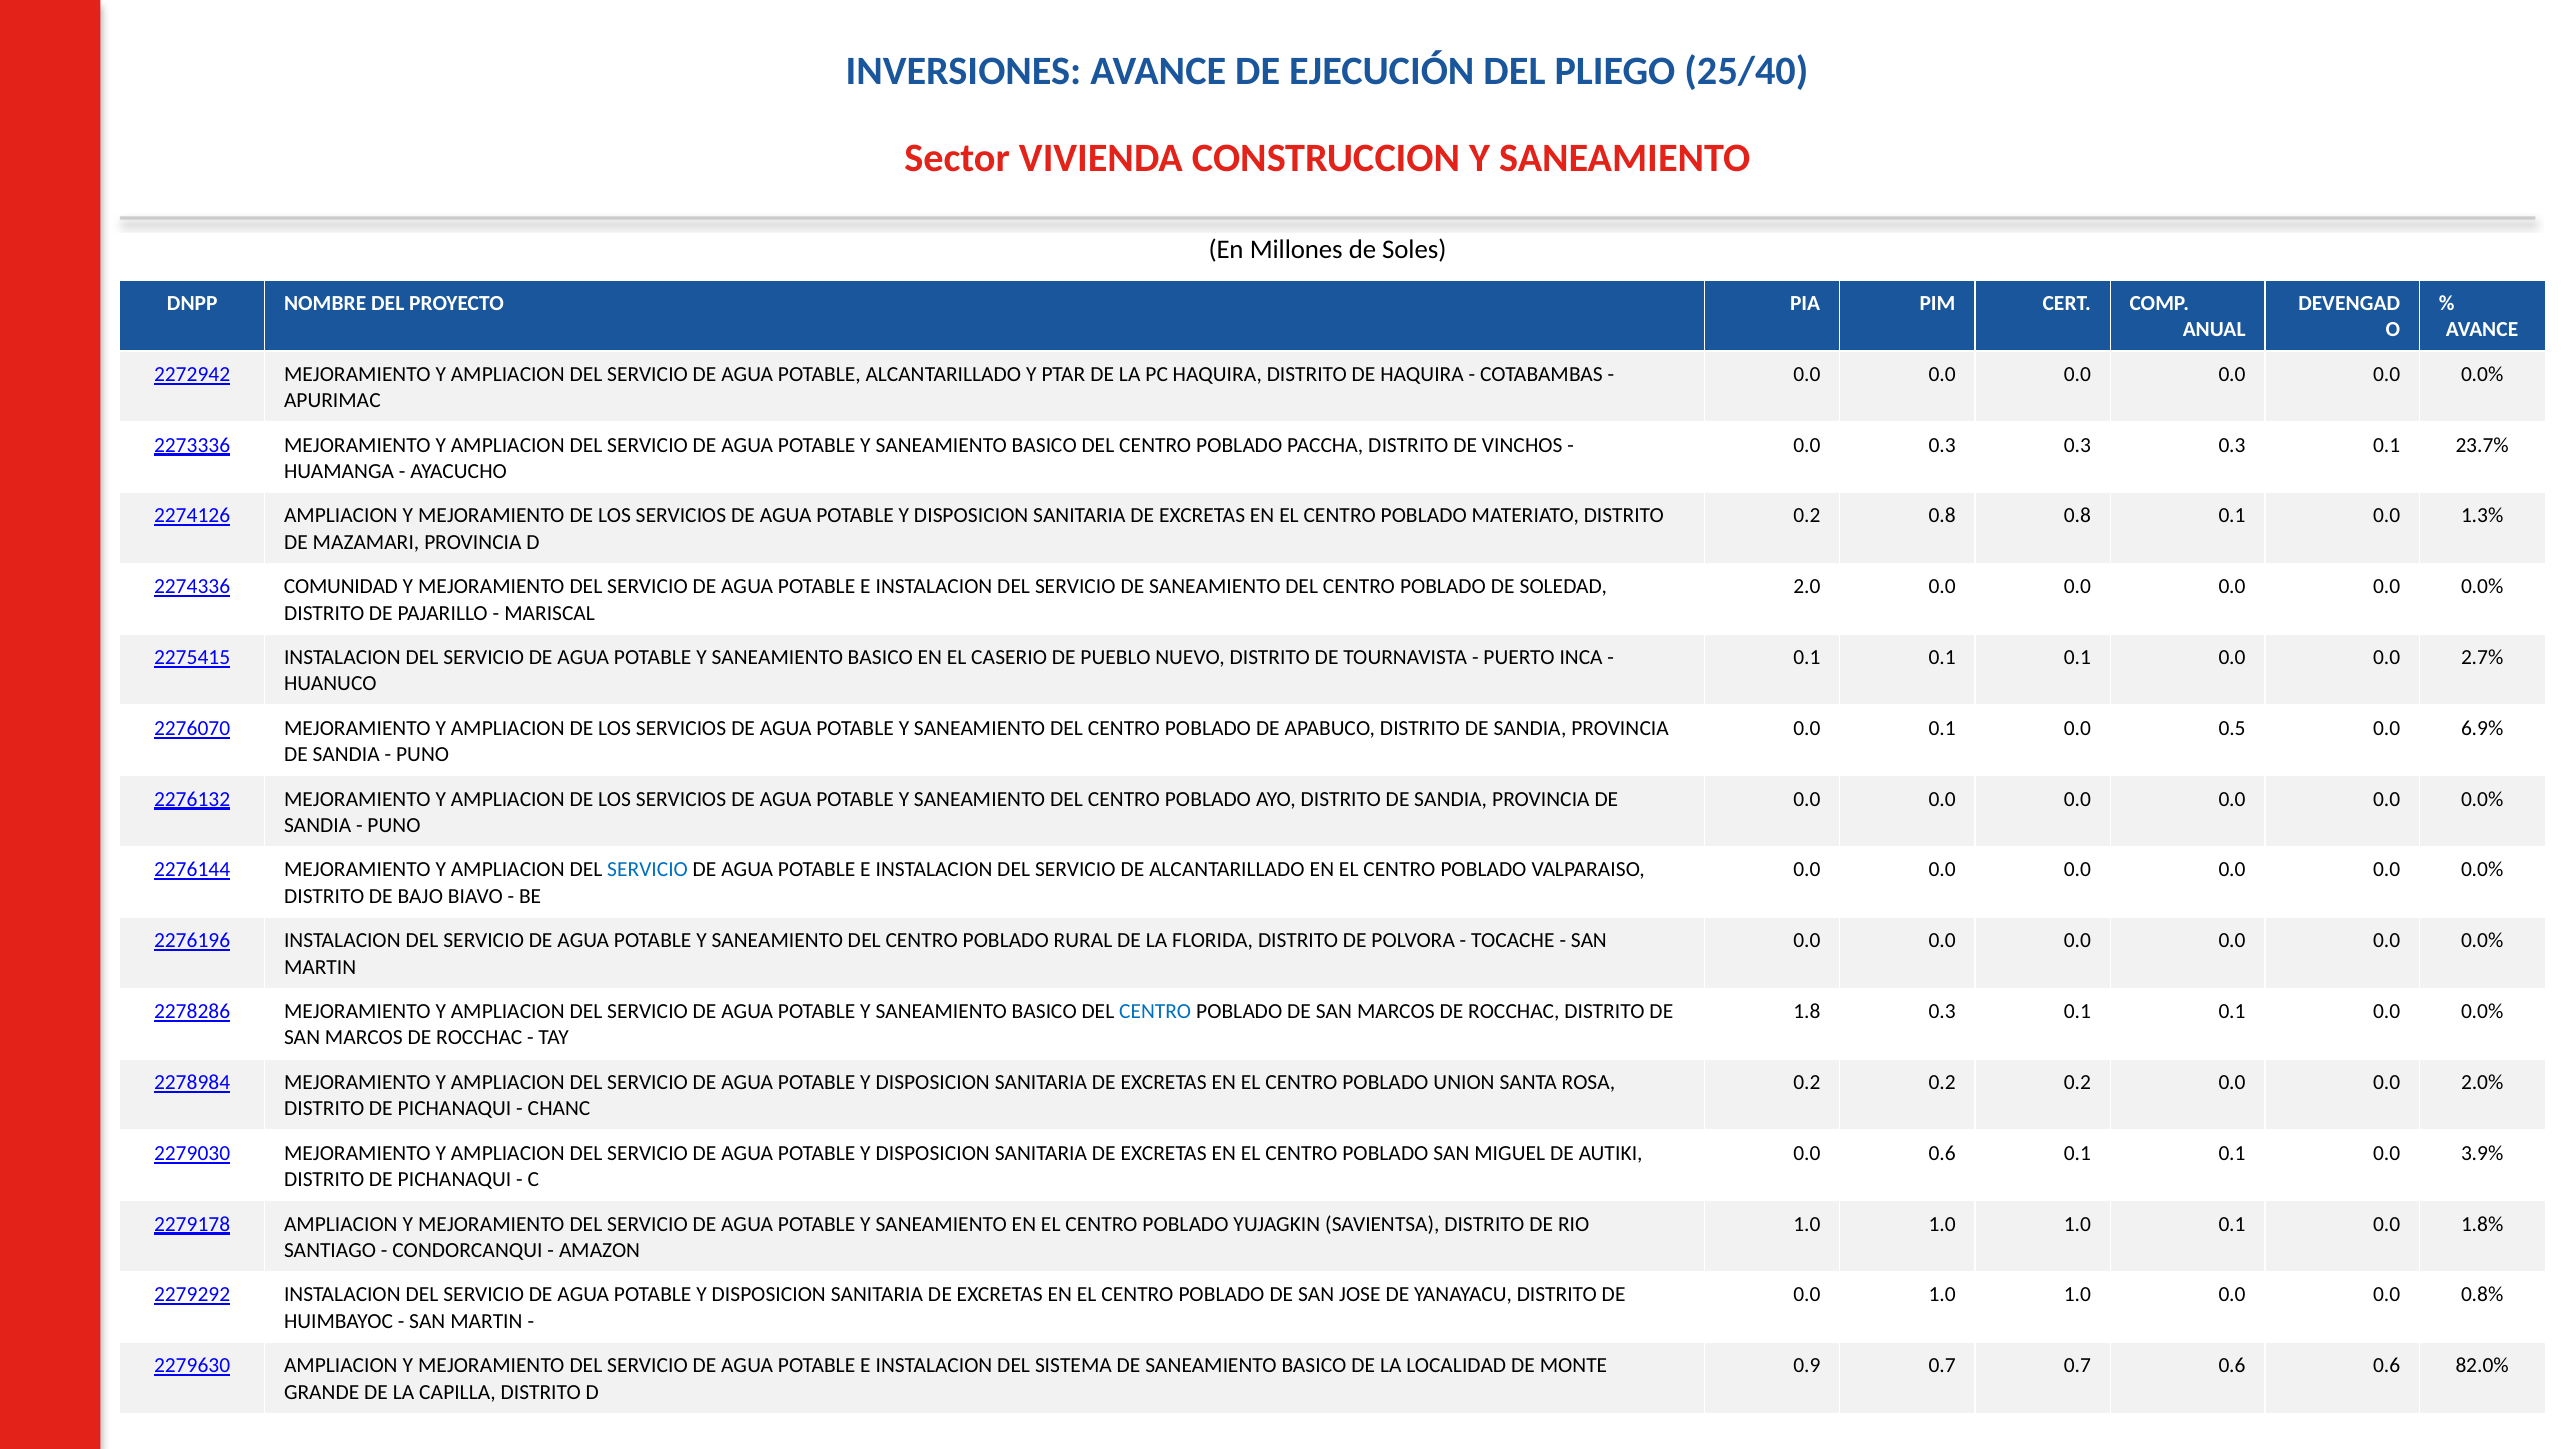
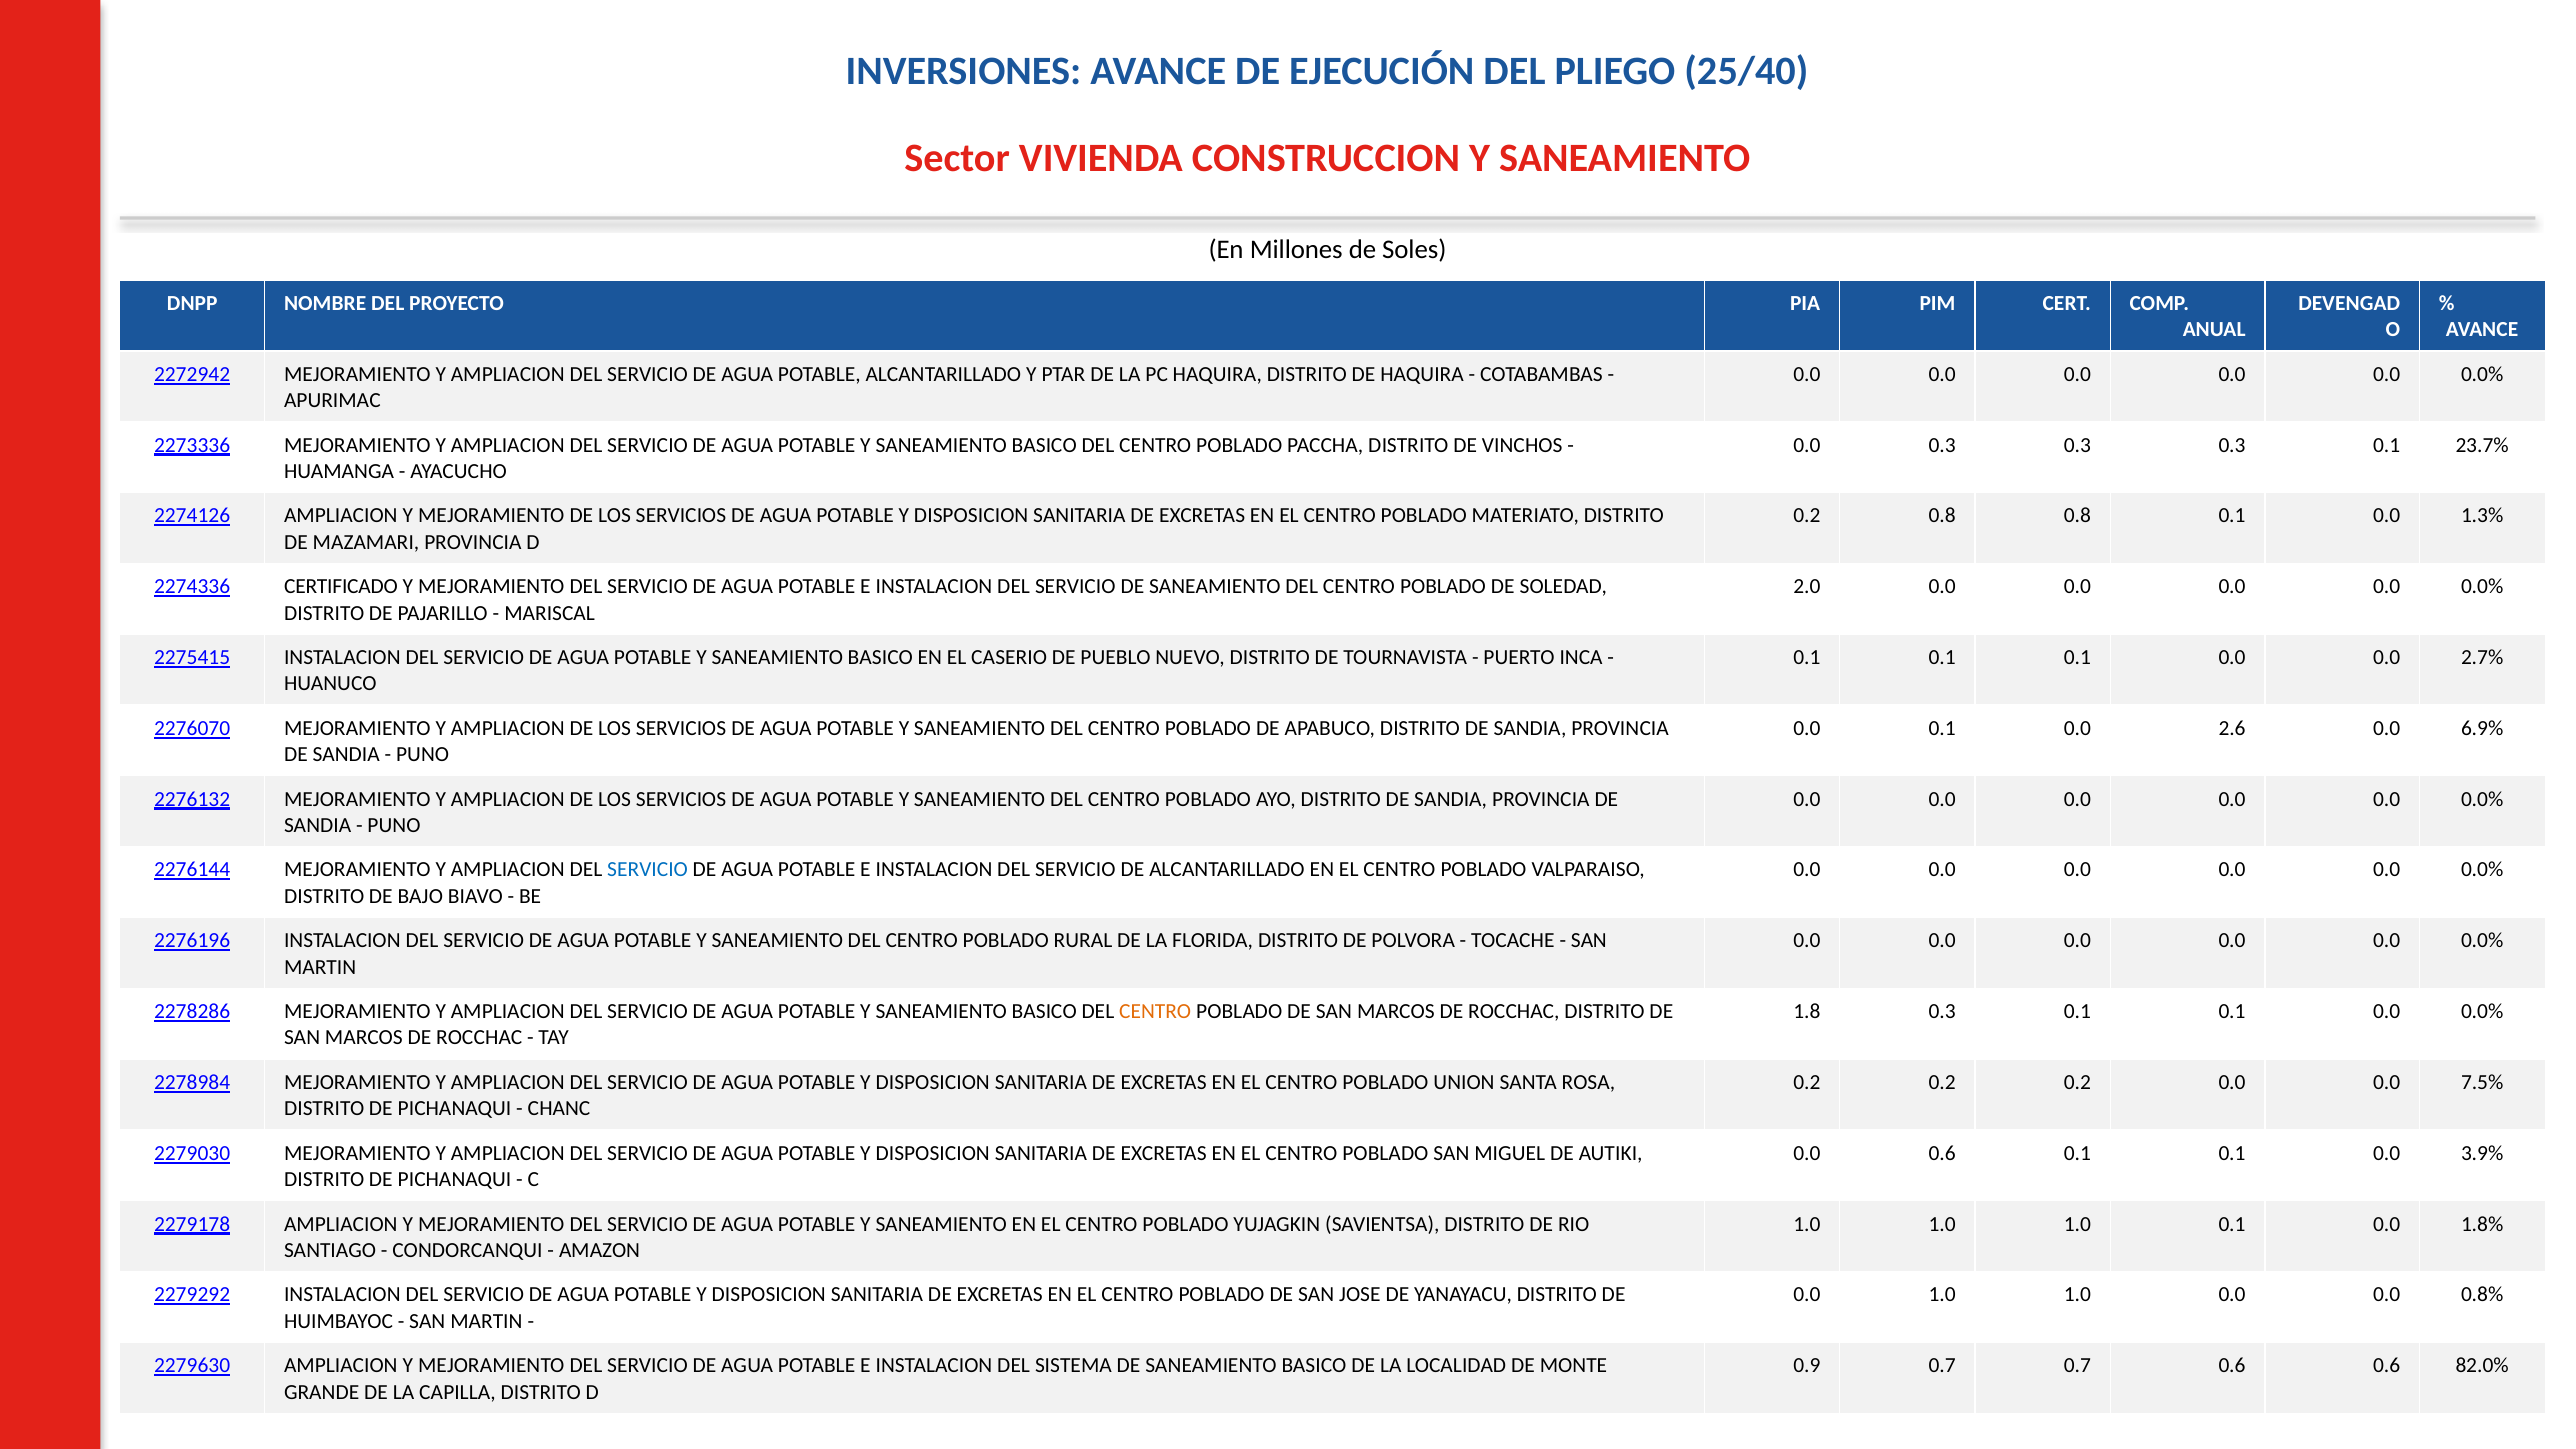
COMUNIDAD: COMUNIDAD -> CERTIFICADO (341, 587)
0.5: 0.5 -> 2.6 (2232, 728)
CENTRO colour: blue -> orange (1155, 1012)
2.0%: 2.0% -> 7.5% (2482, 1083)
